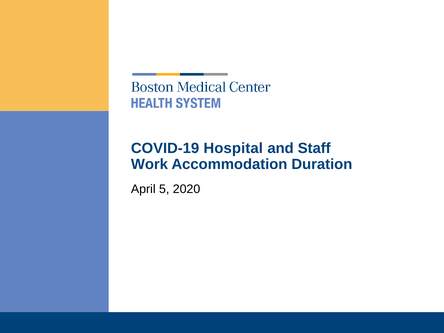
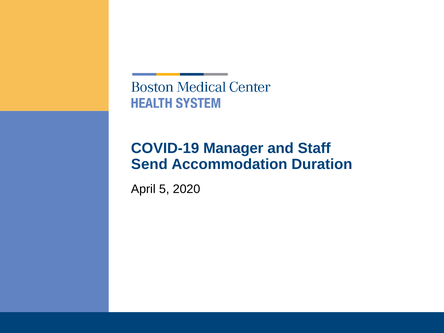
Hospital: Hospital -> Manager (233, 148)
Work: Work -> Send (149, 164)
